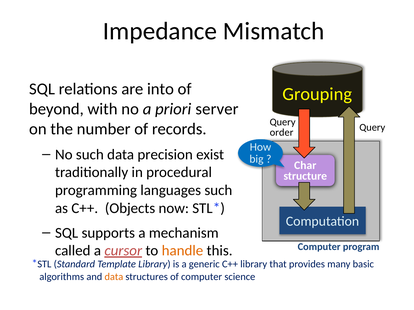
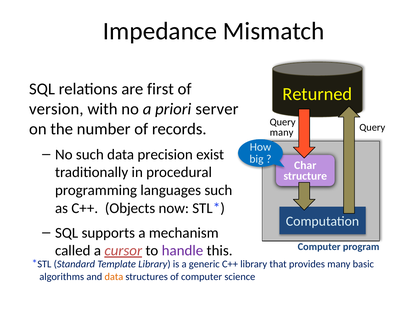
into: into -> first (160, 89)
Grouping: Grouping -> Returned (317, 94)
beyond: beyond -> version (56, 109)
order: order -> many (282, 132)
handle colour: orange -> purple (182, 251)
